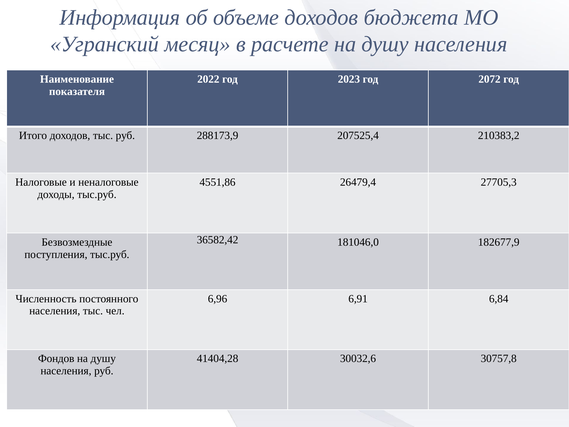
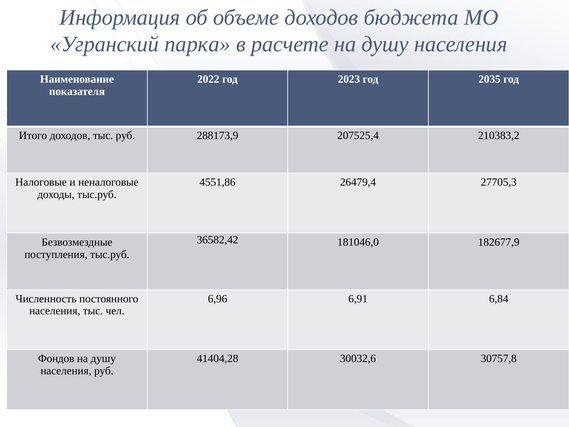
месяц: месяц -> парка (198, 44)
2072: 2072 -> 2035 (490, 79)
